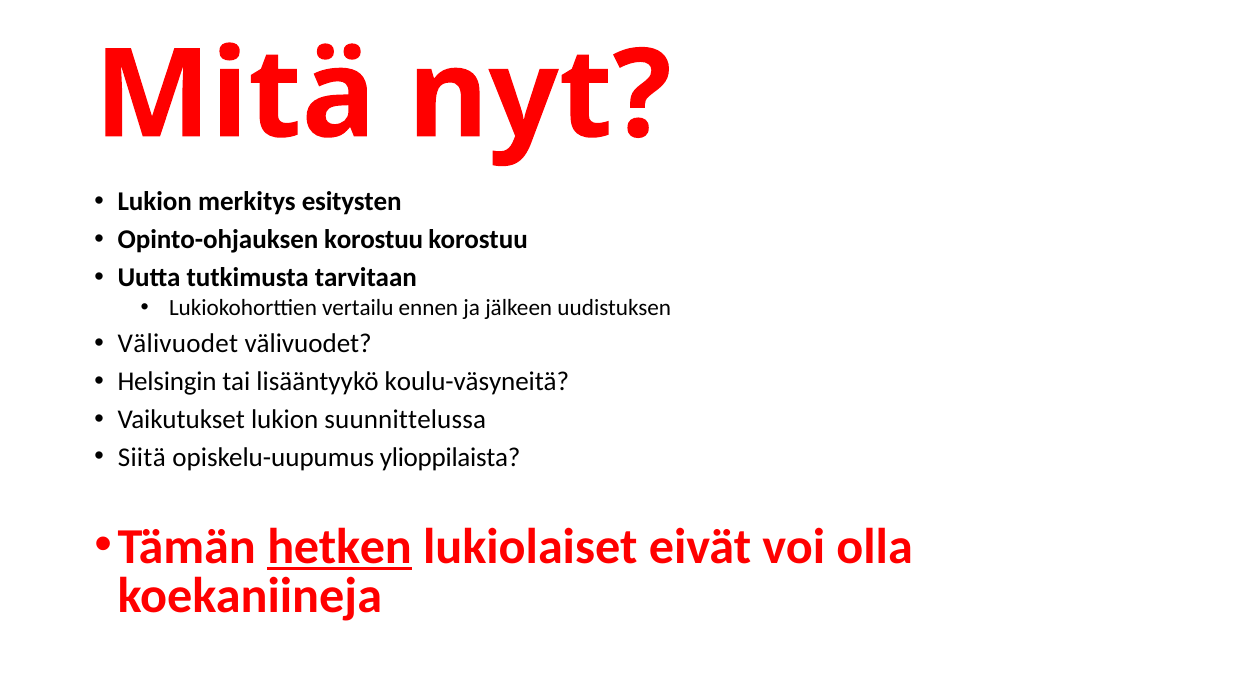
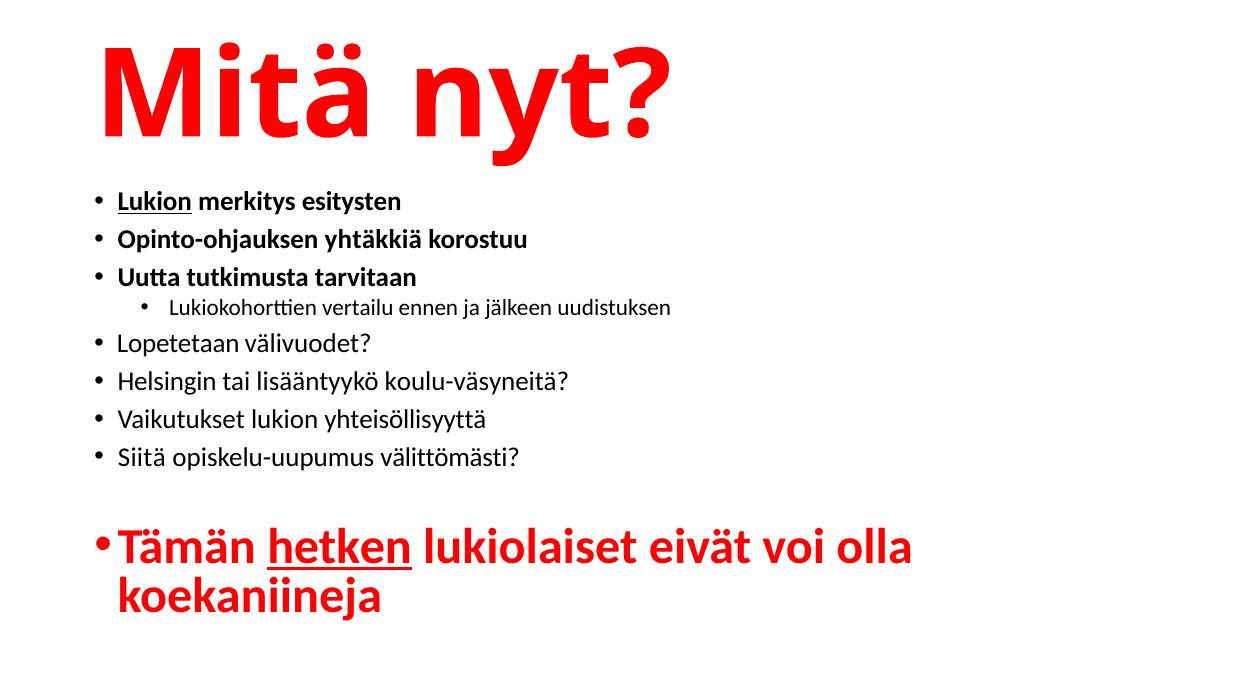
Lukion underline: none -> present (155, 202)
Opinto-ohjauksen korostuu: korostuu -> yhtäkkiä (373, 240)
Välivuodet: Välivuodet -> Lopetetaan (178, 344)
suunnittelussa: suunnittelussa -> yhteisöllisyyttä (405, 420)
ylioppilaista: ylioppilaista -> välittömästi (450, 458)
